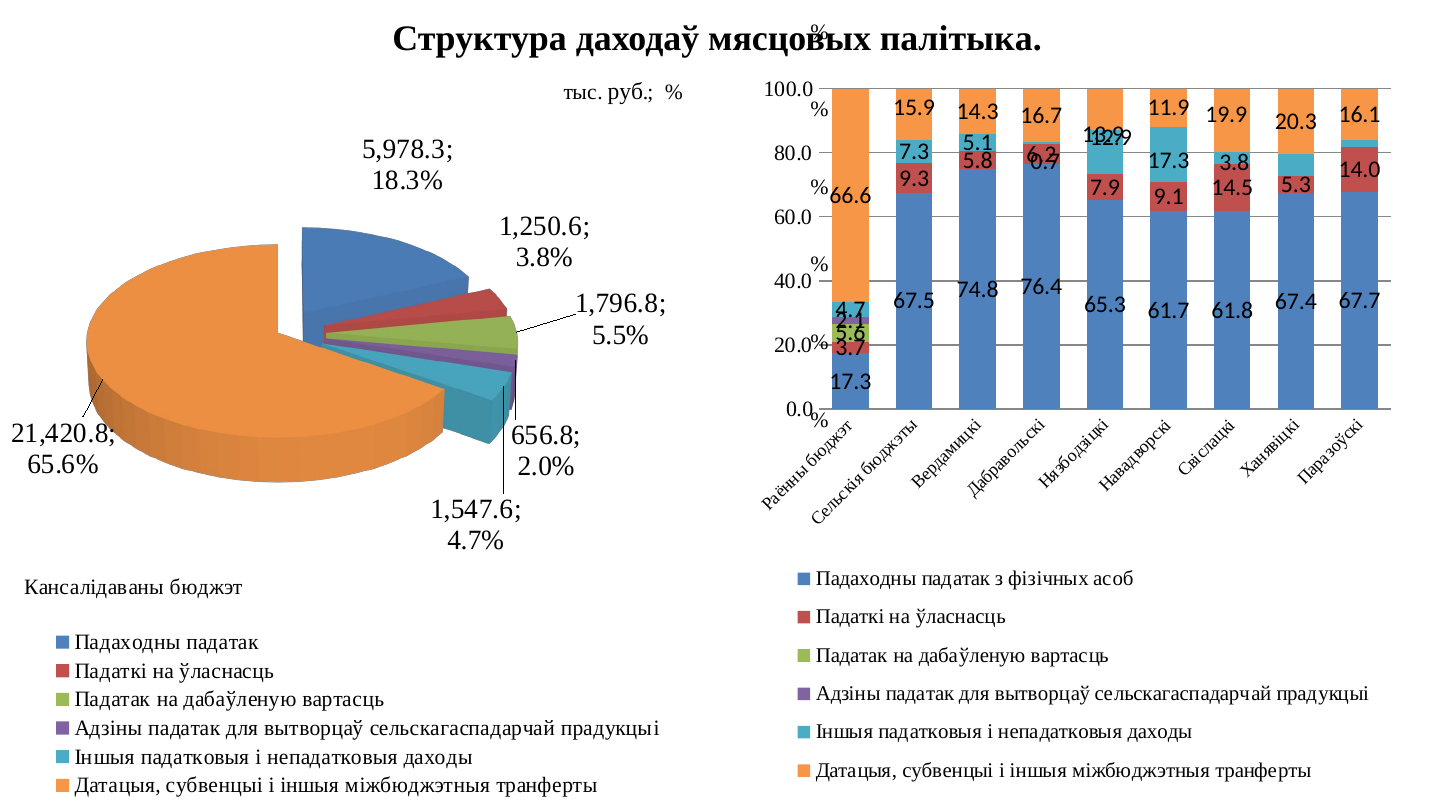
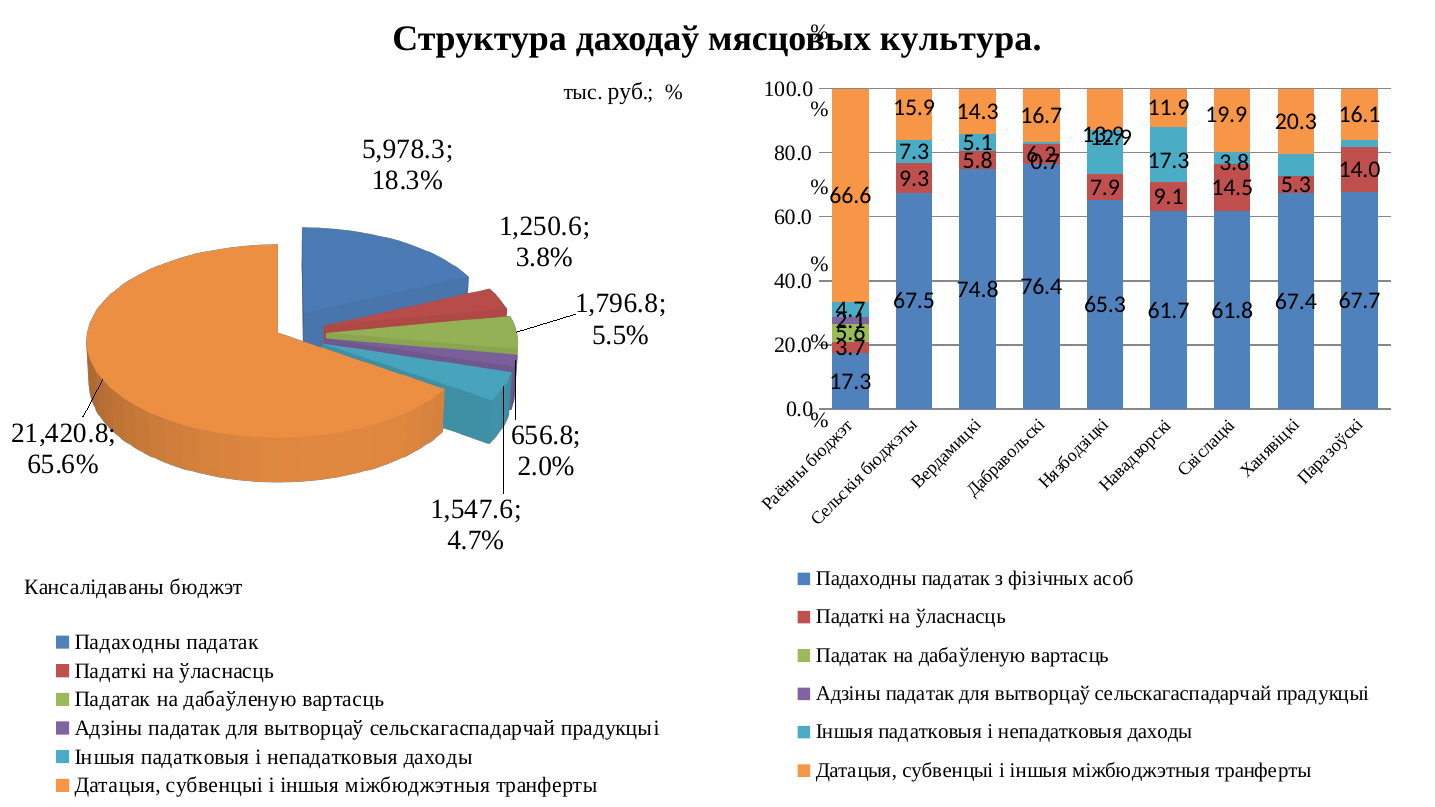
палітыка: палітыка -> культура (961, 38)
